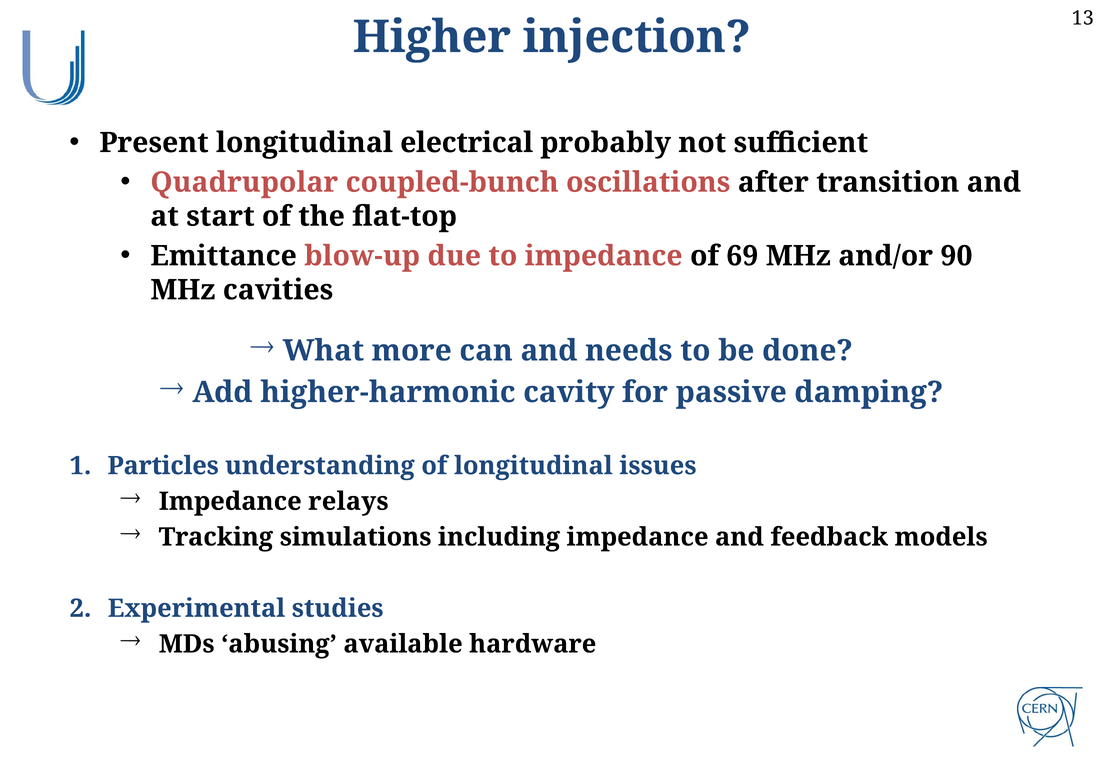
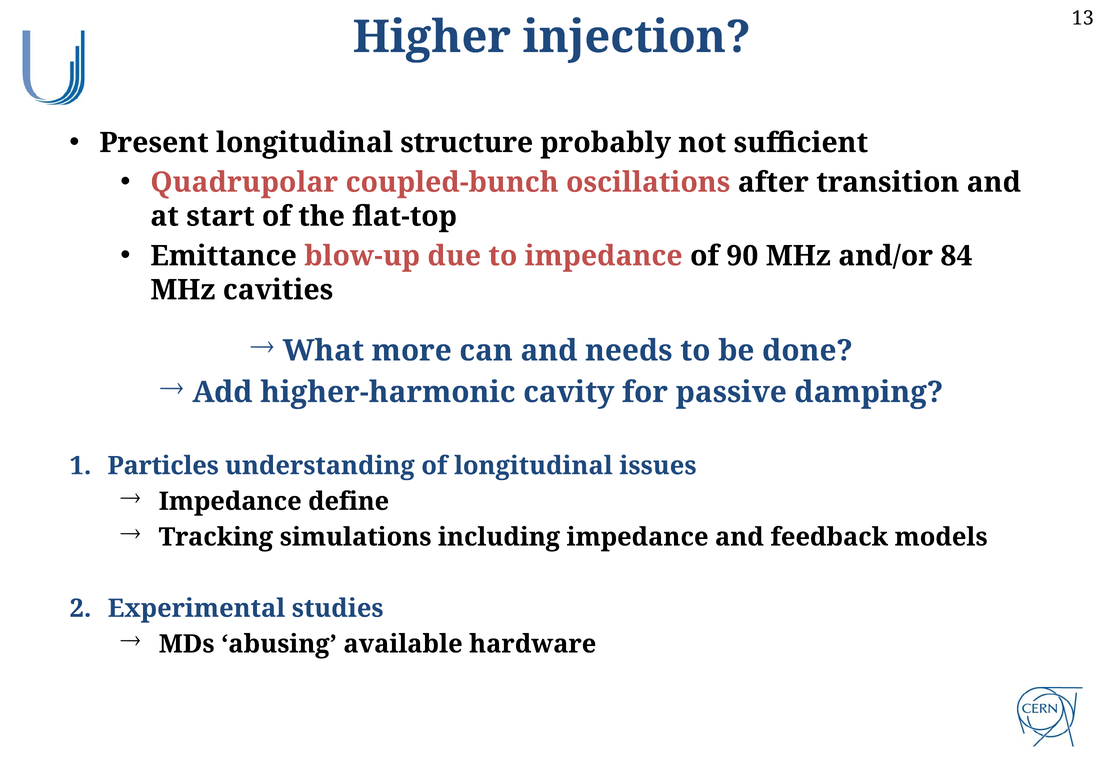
electrical: electrical -> structure (467, 143)
69: 69 -> 90 (742, 256)
90: 90 -> 84 (956, 256)
relays: relays -> define (349, 502)
